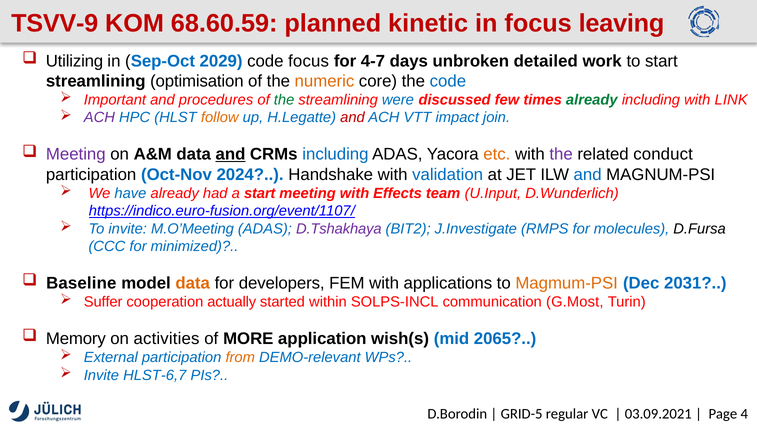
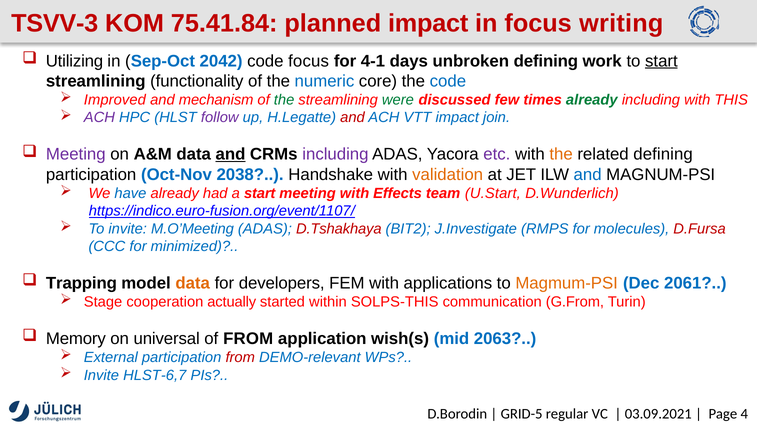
TSVV-9: TSVV-9 -> TSVV-3 (55, 24)
68.60.59: 68.60.59 -> 75.41.84 (224, 24)
planned kinetic: kinetic -> impact (428, 24)
leaving: leaving -> writing (621, 24)
2029: 2029 -> 2042 (221, 61)
4-7: 4-7 -> 4-1 (373, 61)
unbroken detailed: detailed -> defining (546, 61)
start underline: none -> present (661, 61)
optimisation: optimisation -> functionality (197, 81)
numeric colour: orange -> blue (324, 81)
Important: Important -> Improved (115, 100)
procedures: procedures -> mechanism (216, 100)
were colour: blue -> green (398, 100)
LINK: LINK -> THIS (731, 100)
follow colour: orange -> purple (220, 118)
including colour: blue -> purple (335, 154)
etc colour: orange -> purple (497, 154)
the colour: purple -> orange (561, 154)
related conduct: conduct -> defining (663, 154)
2024: 2024 -> 2038 (250, 174)
validation colour: blue -> orange (448, 174)
U.Input: U.Input -> U.Start (493, 193)
D.Tshakhaya colour: purple -> red (339, 229)
D.Fursa colour: black -> red (700, 229)
Baseline: Baseline -> Trapping (81, 283)
2031: 2031 -> 2061 (695, 283)
Suffer: Suffer -> Stage (103, 302)
SOLPS-INCL: SOLPS-INCL -> SOLPS-THIS (395, 302)
G.Most: G.Most -> G.From (575, 302)
activities: activities -> universal (167, 339)
of MORE: MORE -> FROM (248, 339)
2065: 2065 -> 2063 (505, 339)
from colour: orange -> red (240, 357)
